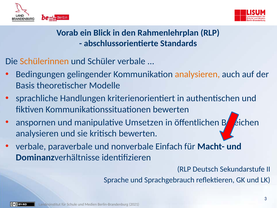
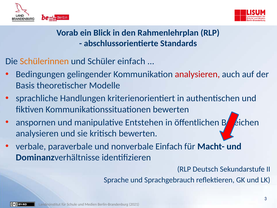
Schüler verbale: verbale -> einfach (131, 61)
analysieren colour: orange -> red (197, 74)
Umsetzen: Umsetzen -> Entstehen (144, 122)
